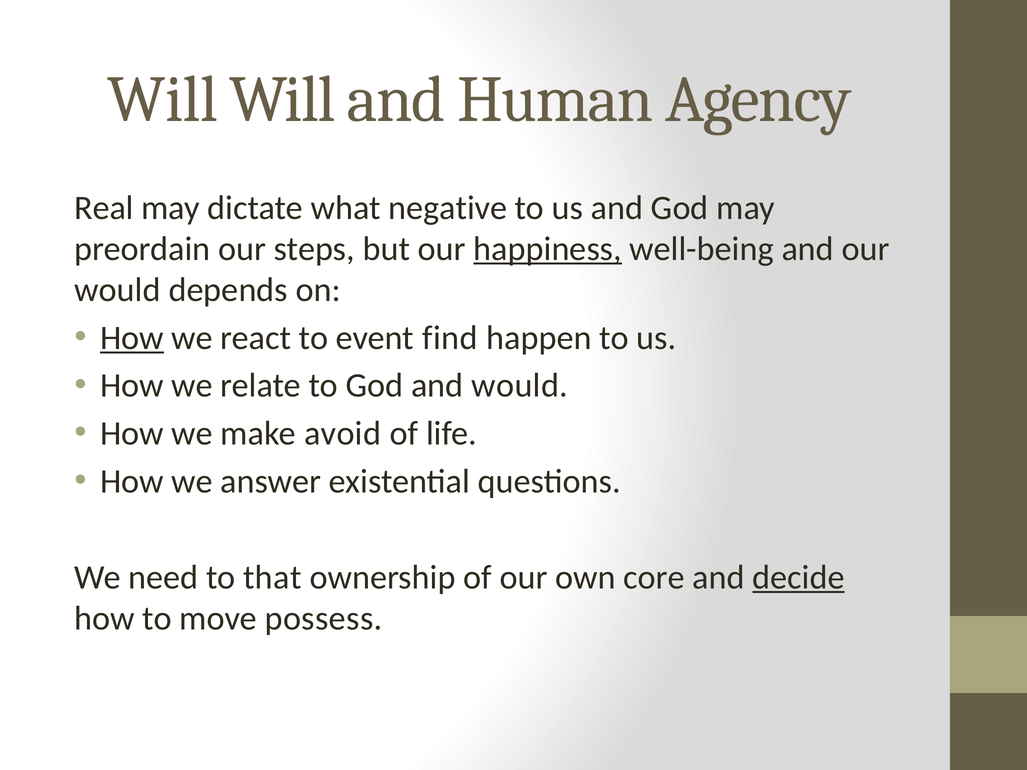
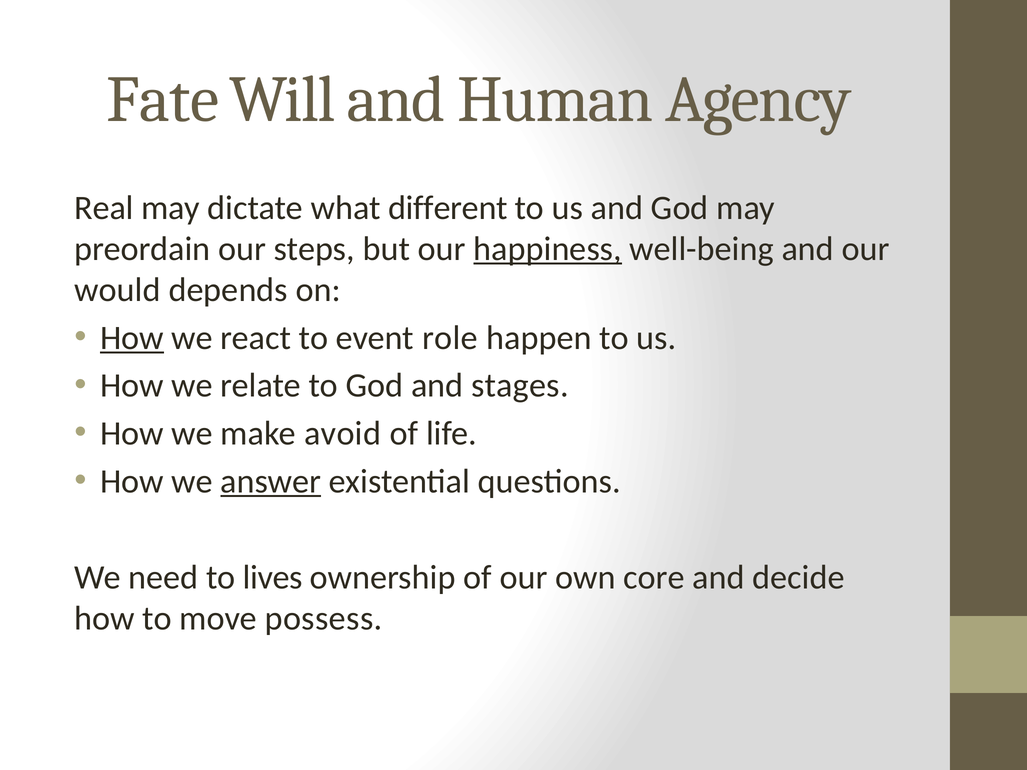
Will: Will -> Fate (163, 100)
negative: negative -> different (448, 208)
find: find -> role (450, 338)
and would: would -> stages (520, 386)
answer underline: none -> present (271, 482)
that: that -> lives (273, 577)
decide underline: present -> none (798, 577)
